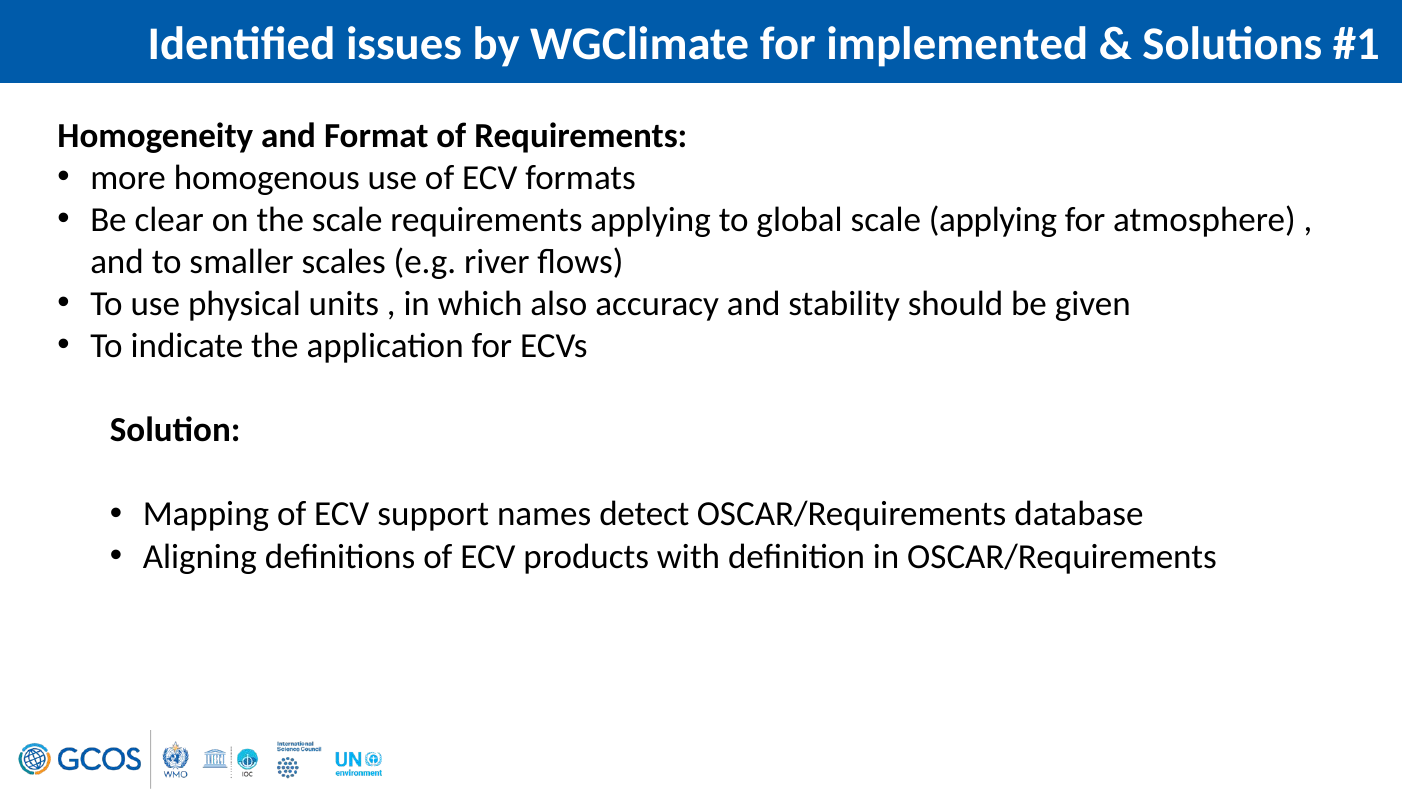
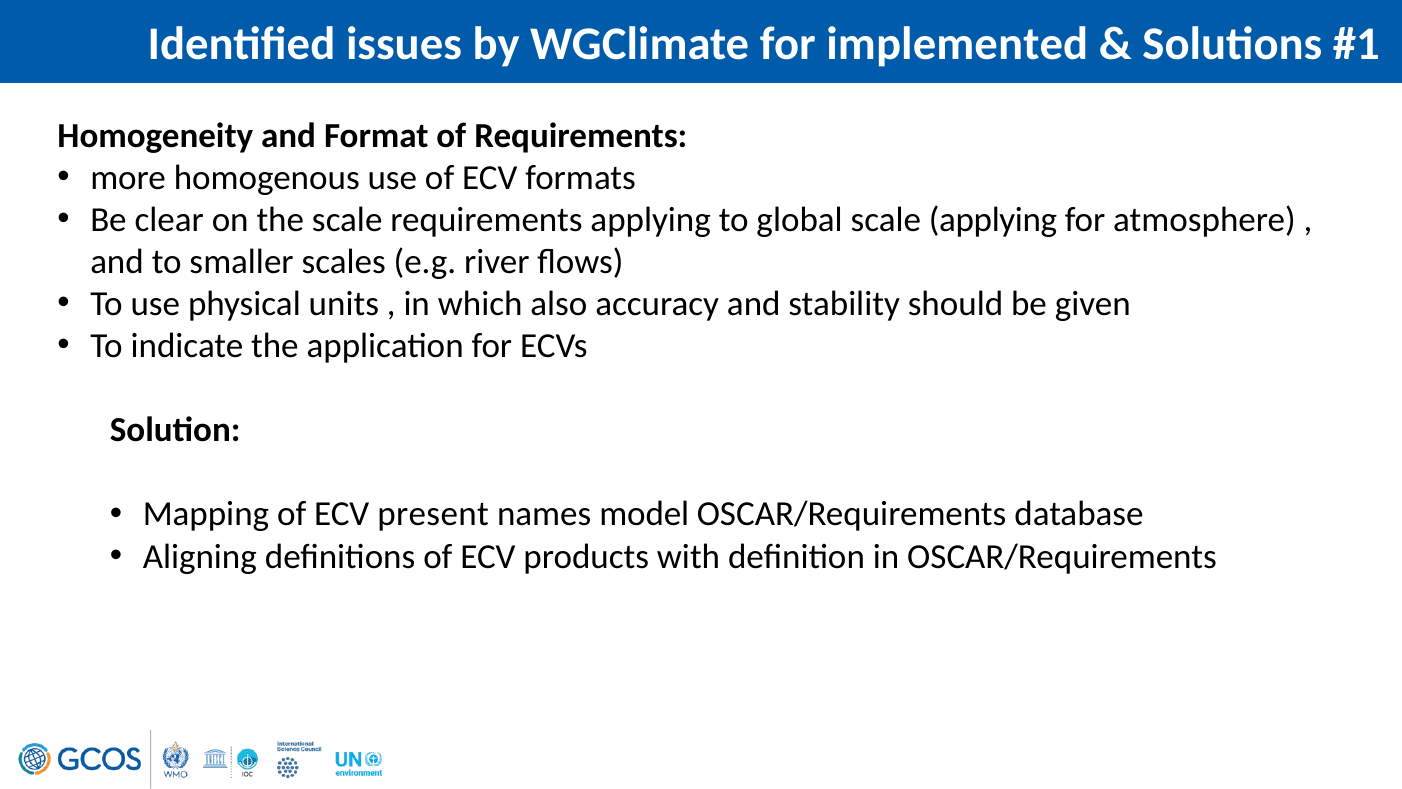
support: support -> present (433, 514)
detect: detect -> model (644, 514)
